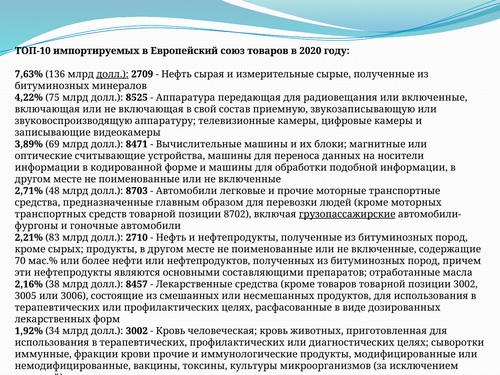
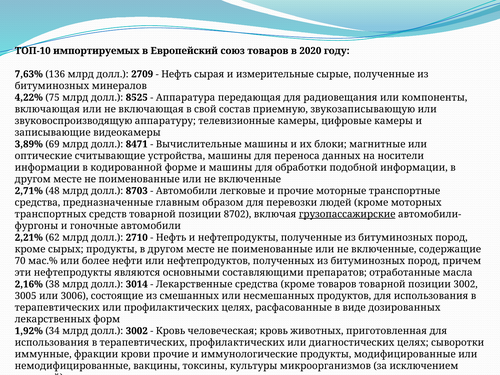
долл underline: present -> none (112, 74)
или включенные: включенные -> компоненты (434, 97)
83: 83 -> 62 (53, 238)
8457: 8457 -> 3014 (137, 284)
